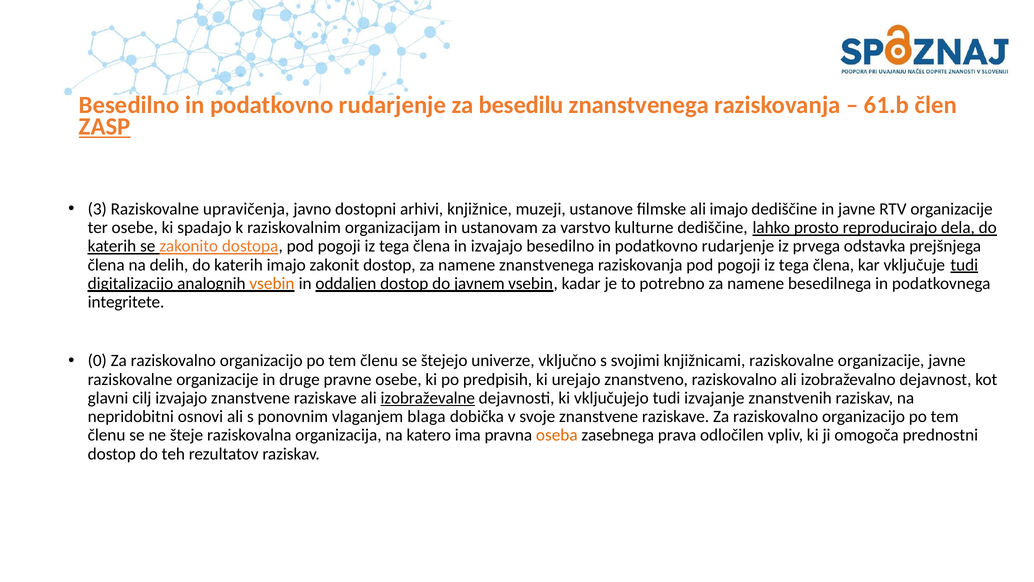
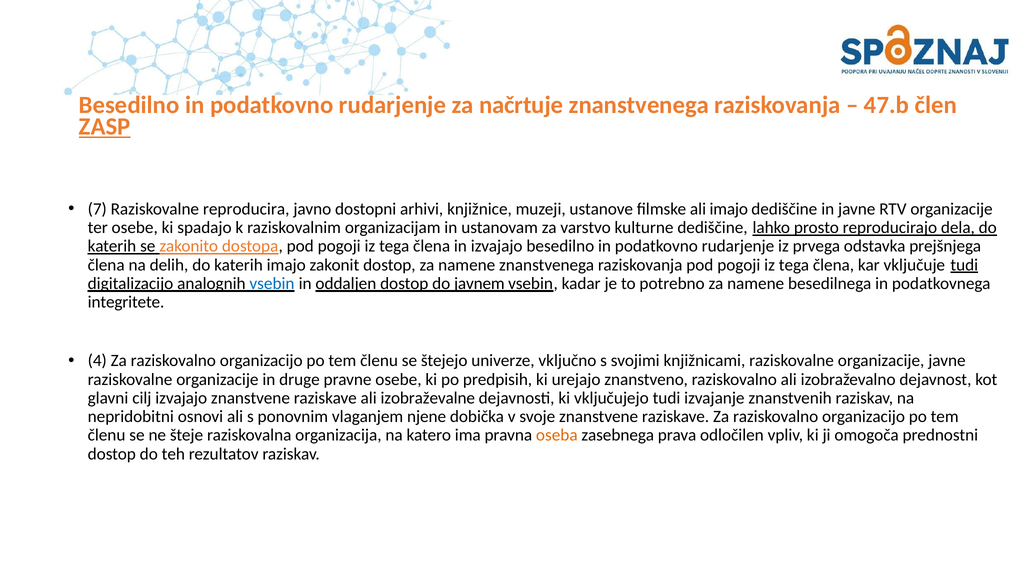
besedilu: besedilu -> načrtuje (521, 105)
61.b: 61.b -> 47.b (886, 105)
3: 3 -> 7 (97, 209)
upravičenja: upravičenja -> reproducira (246, 209)
vsebin colour: orange -> blue (272, 283)
0: 0 -> 4 (97, 361)
izobraževalne underline: present -> none (428, 398)
blaga: blaga -> njene (427, 416)
